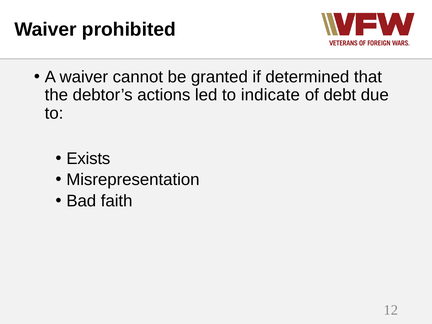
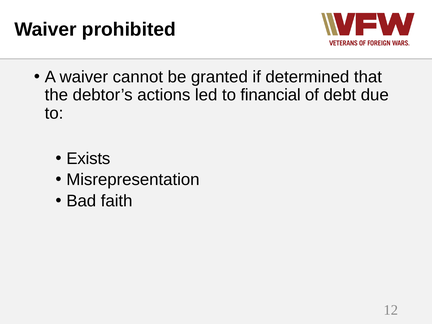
indicate: indicate -> financial (271, 95)
